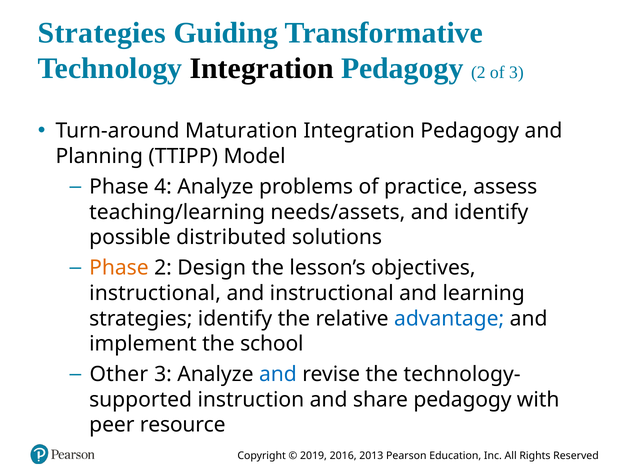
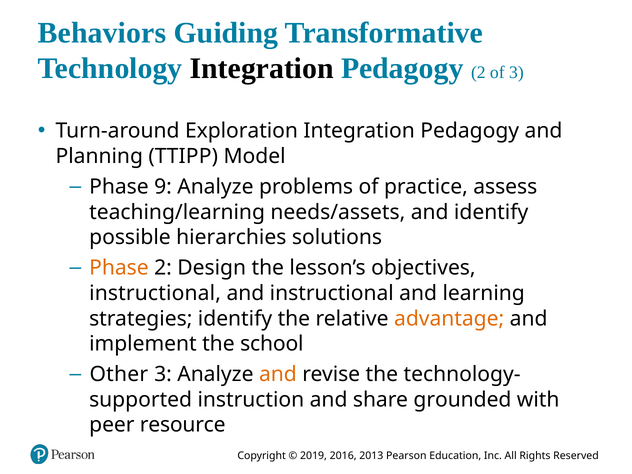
Strategies: Strategies -> Behaviors (102, 33)
Maturation: Maturation -> Exploration (241, 131)
4: 4 -> 9 (163, 187)
distributed: distributed -> hierarchies (231, 237)
advantage colour: blue -> orange (449, 319)
and colour: blue -> orange (278, 374)
share pedagogy: pedagogy -> grounded (462, 400)
